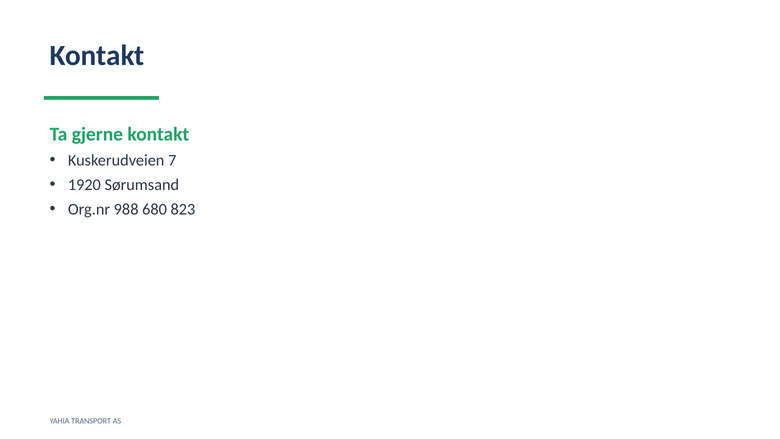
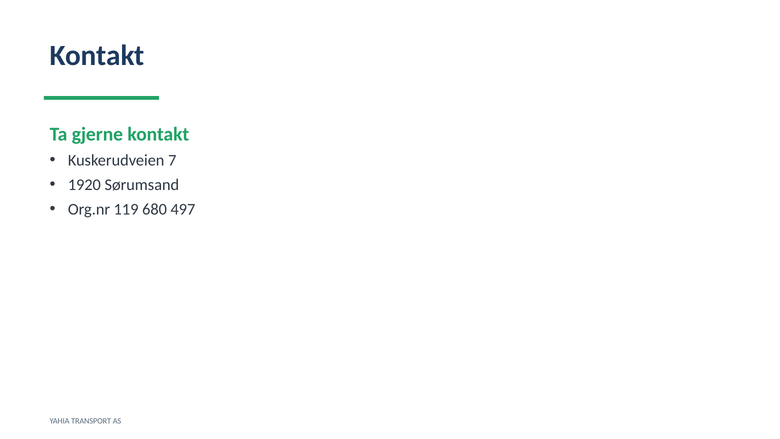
988: 988 -> 119 (126, 209)
823: 823 -> 497 (183, 209)
